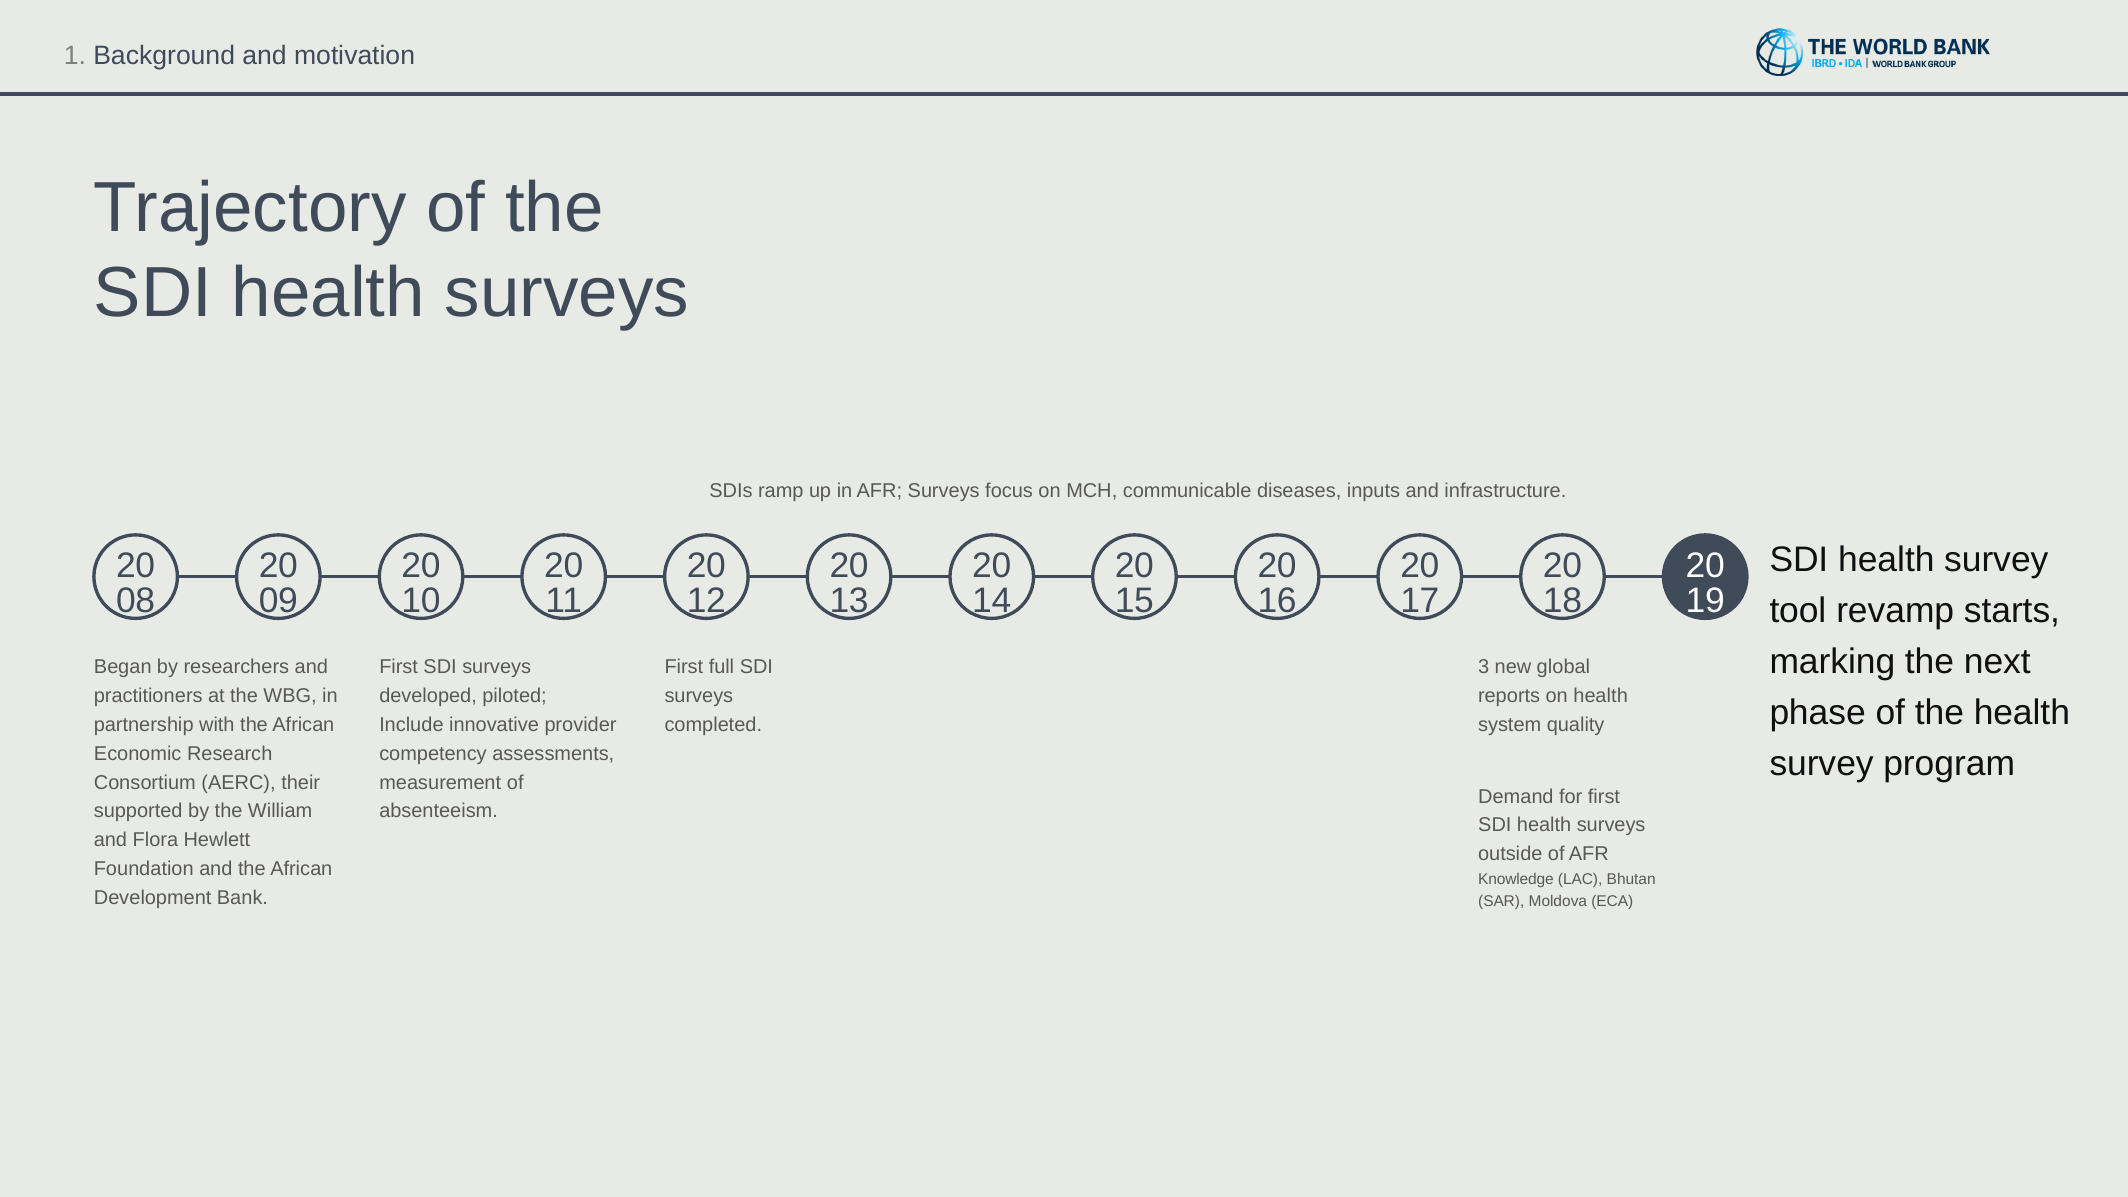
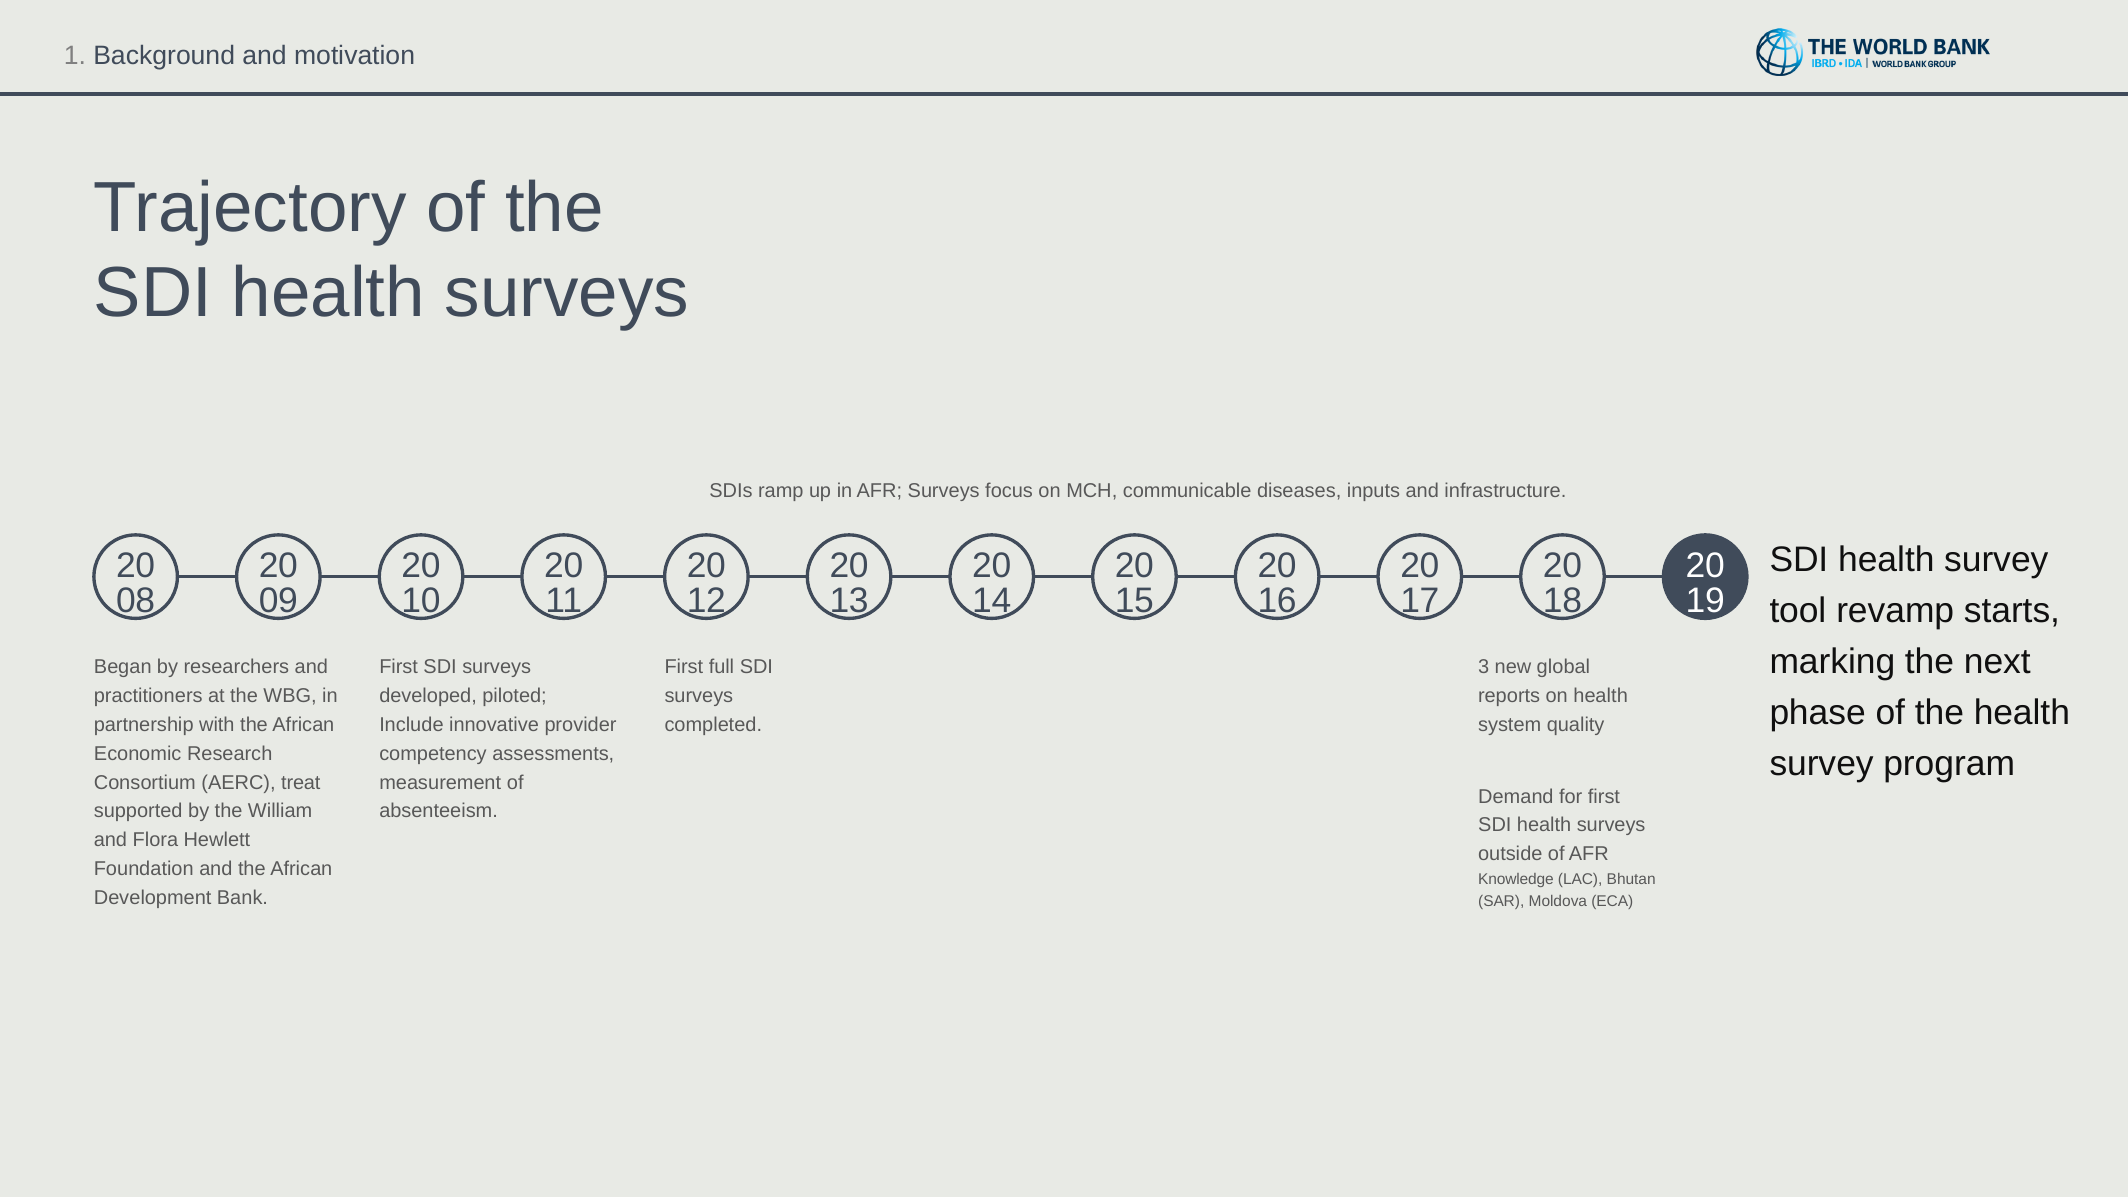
their: their -> treat (301, 782)
